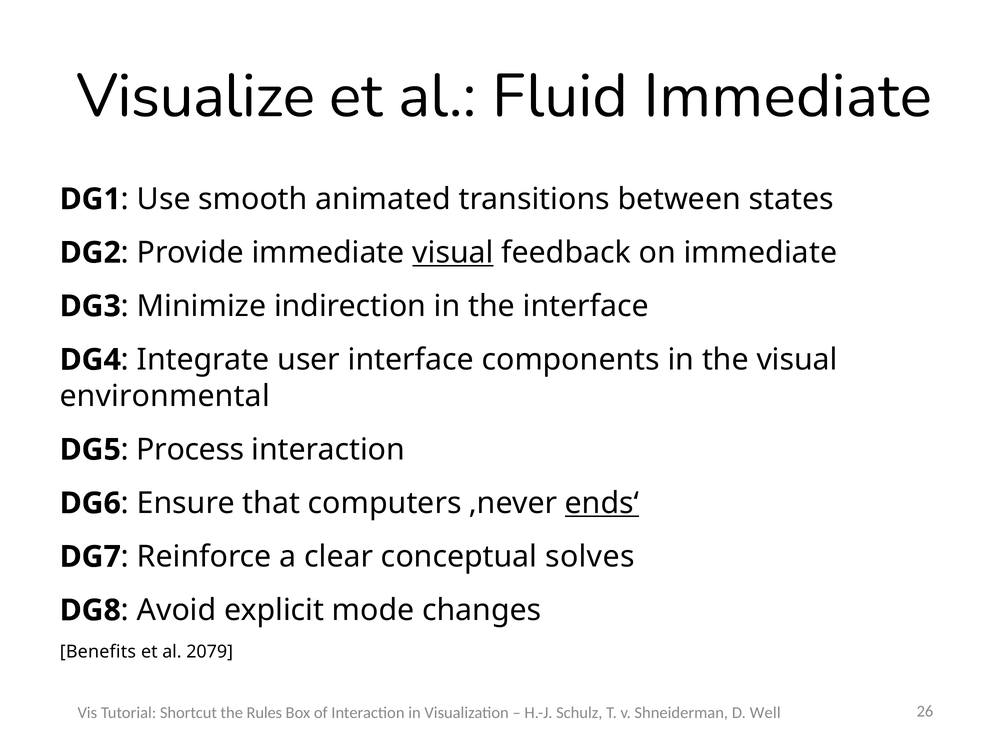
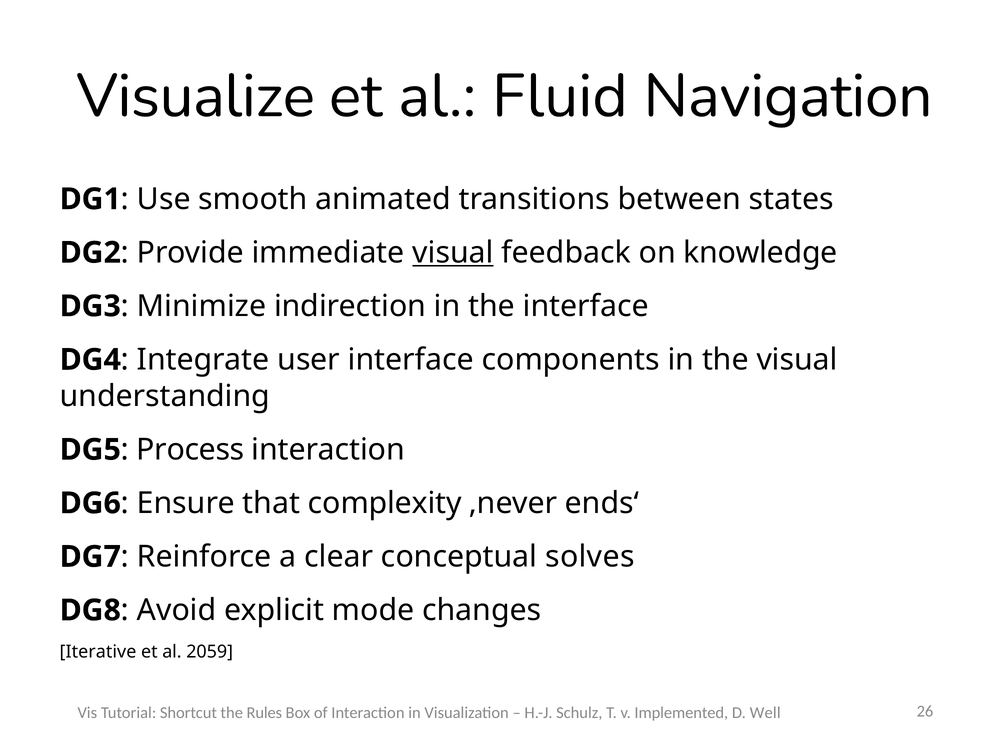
Fluid Immediate: Immediate -> Navigation (788, 96)
on immediate: immediate -> knowledge (761, 253)
environmental: environmental -> understanding (165, 396)
computers: computers -> complexity (385, 503)
ends‘ underline: present -> none (602, 503)
Benefits: Benefits -> Iterative (98, 651)
2079: 2079 -> 2059 (210, 651)
Shneiderman: Shneiderman -> Implemented (681, 713)
